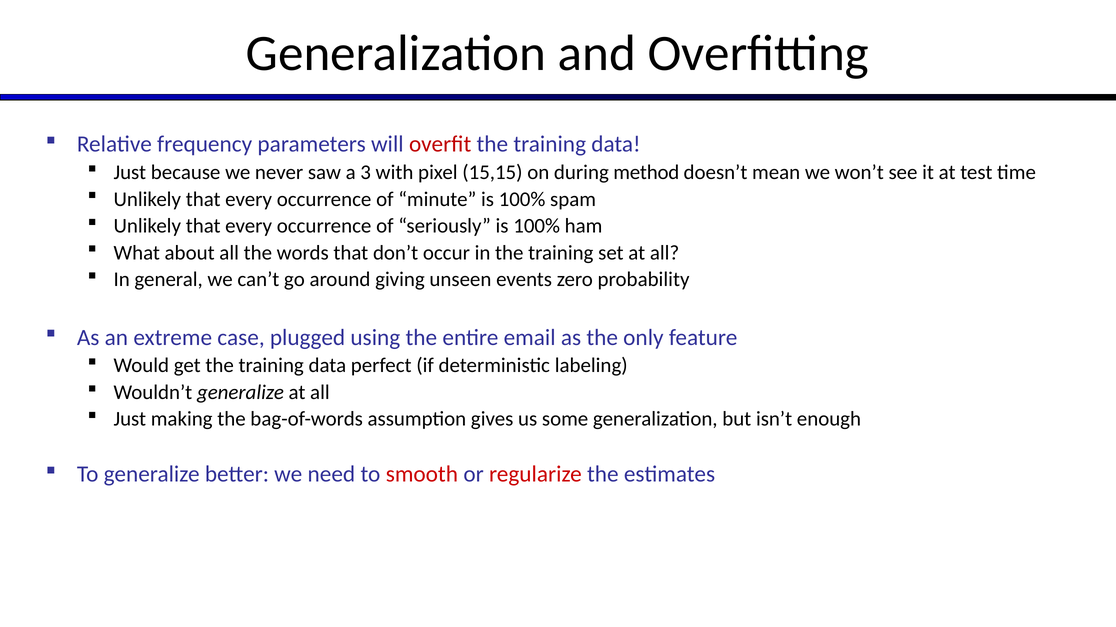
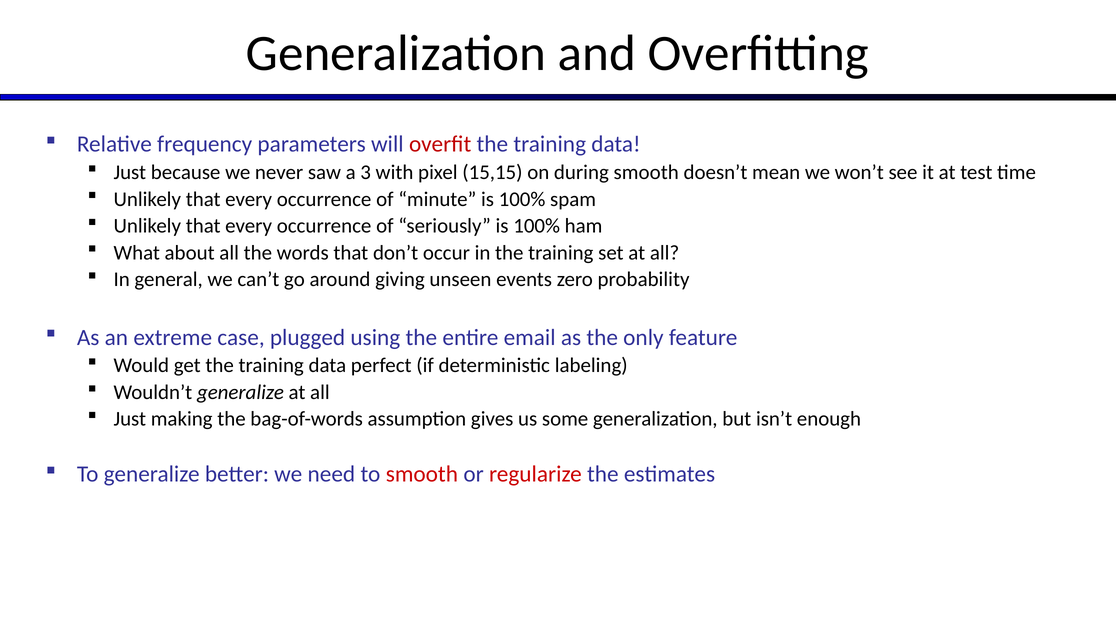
during method: method -> smooth (646, 173)
